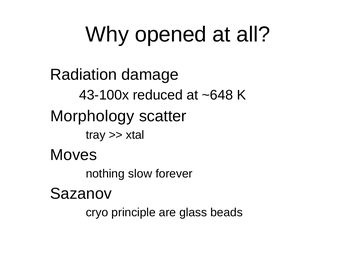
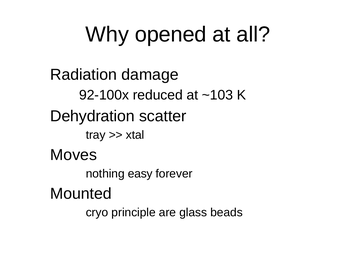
43-100x: 43-100x -> 92-100x (104, 95)
~648: ~648 -> ~103 (217, 95)
Morphology: Morphology -> Dehydration (92, 116)
slow: slow -> easy (140, 174)
Sazanov: Sazanov -> Mounted (81, 194)
